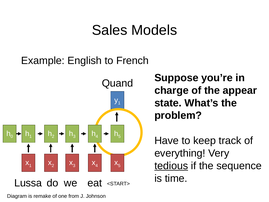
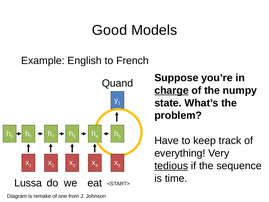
Sales: Sales -> Good (110, 30)
charge underline: none -> present (172, 90)
appear: appear -> numpy (240, 90)
